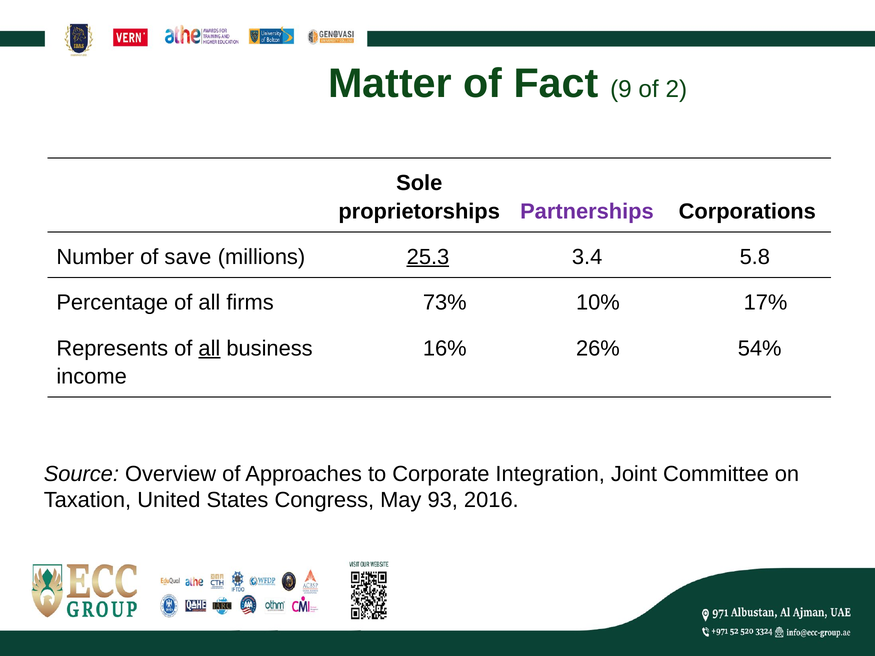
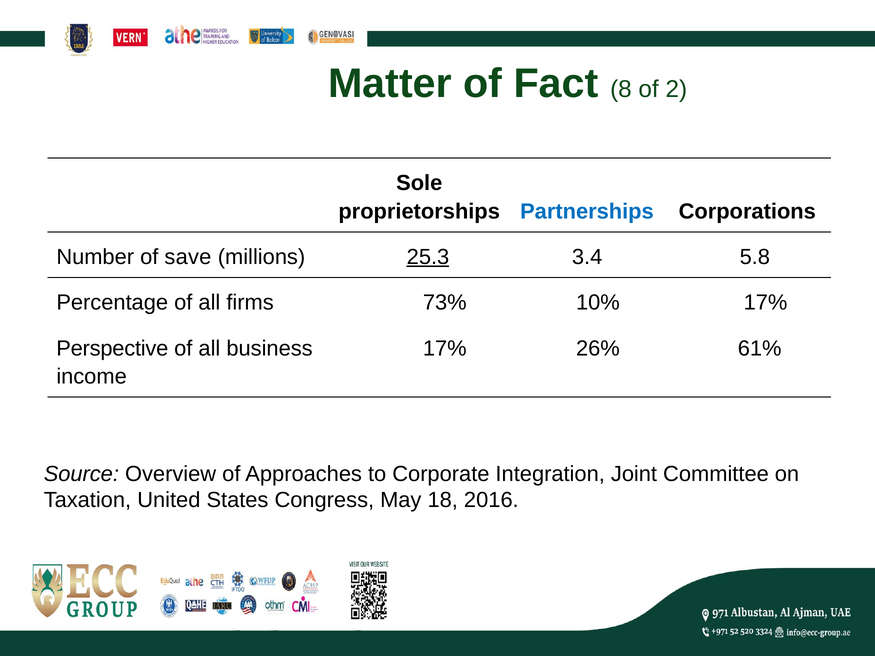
9: 9 -> 8 (621, 89)
Partnerships colour: purple -> blue (587, 211)
Represents: Represents -> Perspective (112, 348)
all underline: present -> none (209, 348)
16%: 16% -> 17% (445, 348)
54%: 54% -> 61% (760, 348)
93: 93 -> 18 (443, 500)
